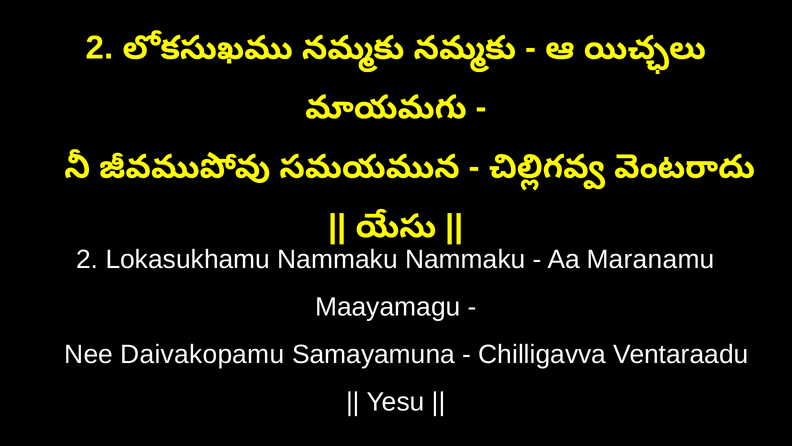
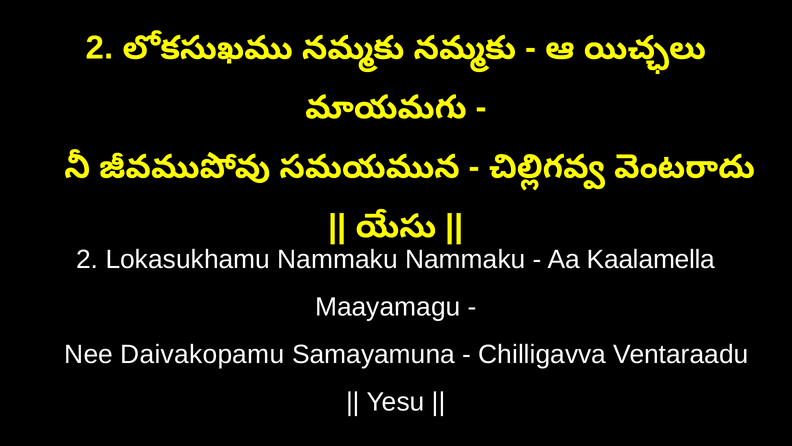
Maranamu: Maranamu -> Kaalamella (651, 259)
